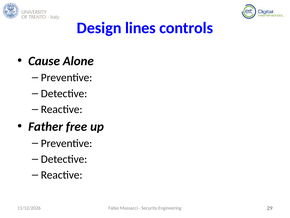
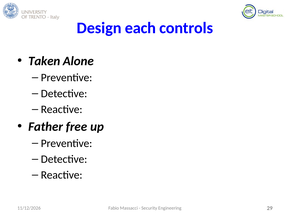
lines: lines -> each (140, 28)
Cause: Cause -> Taken (44, 61)
